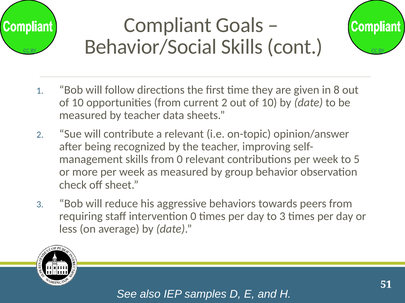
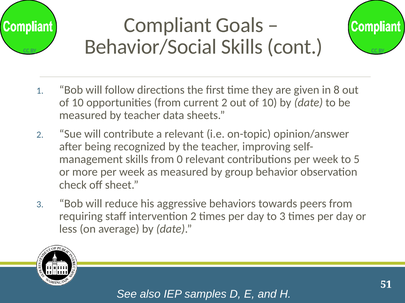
intervention 0: 0 -> 2 (193, 217)
